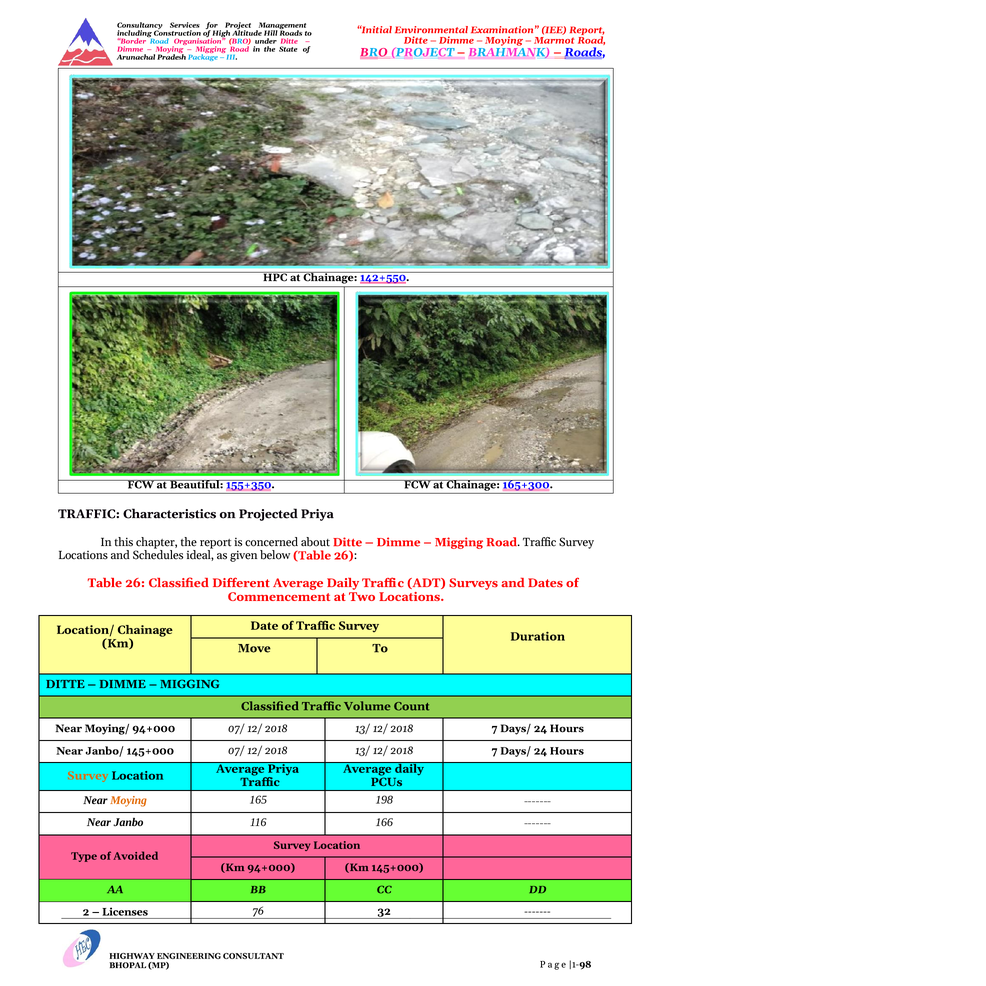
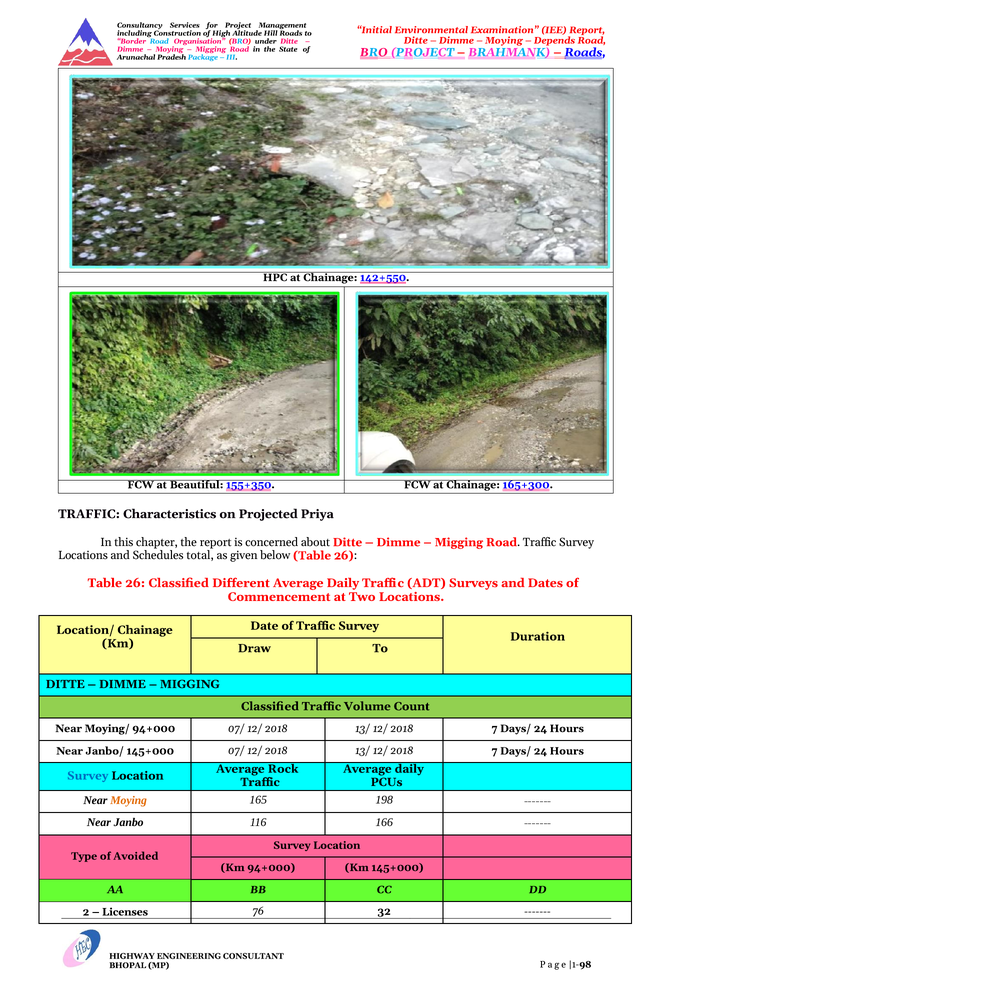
Marmot: Marmot -> Depends (554, 40)
ideal: ideal -> total (200, 556)
Move: Move -> Draw (254, 648)
Average Priya: Priya -> Rock (283, 769)
Survey colour: orange -> blue (88, 776)
